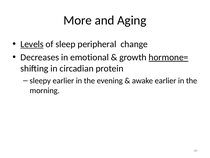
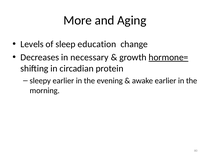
Levels underline: present -> none (32, 44)
peripheral: peripheral -> education (97, 44)
emotional: emotional -> necessary (89, 57)
